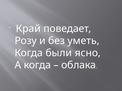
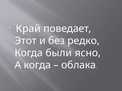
Розу: Розу -> Этот (26, 41)
уметь: уметь -> редко (84, 41)
